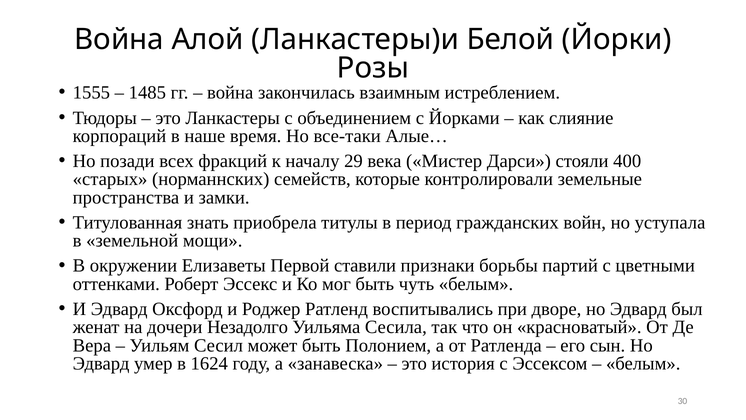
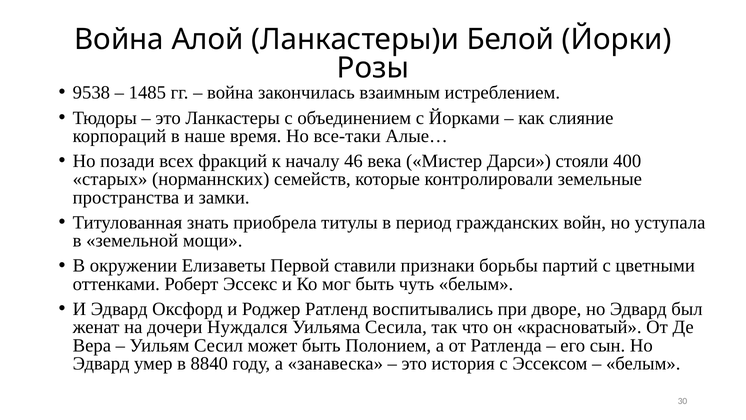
1555: 1555 -> 9538 (91, 93)
29: 29 -> 46 (353, 161)
Незадолго: Незадолго -> Нуждался (247, 327)
1624: 1624 -> 8840 (209, 363)
